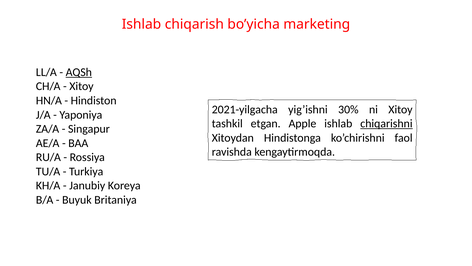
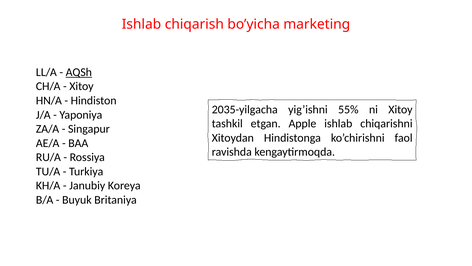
2021-yilgacha: 2021-yilgacha -> 2035-yilgacha (245, 109)
30%: 30% -> 55% (348, 109)
chiqarishni underline: present -> none (386, 123)
